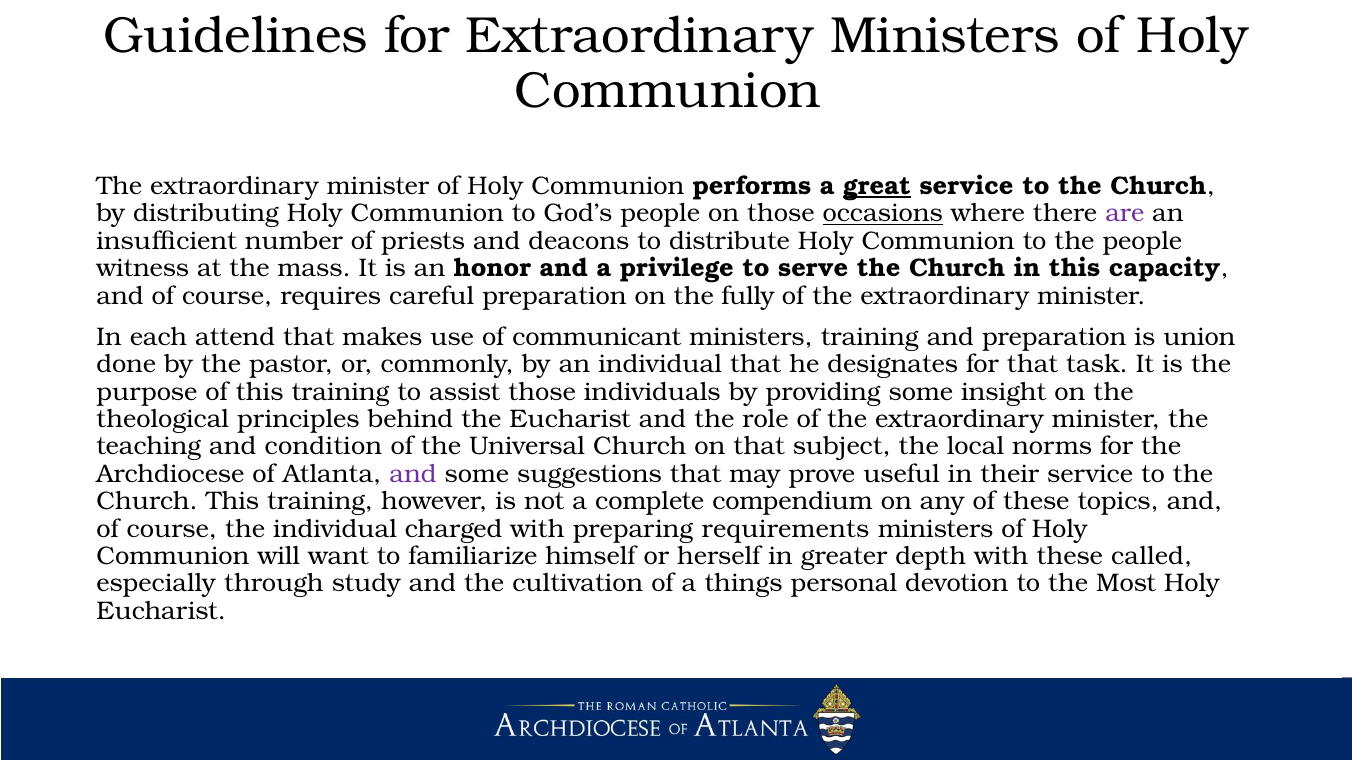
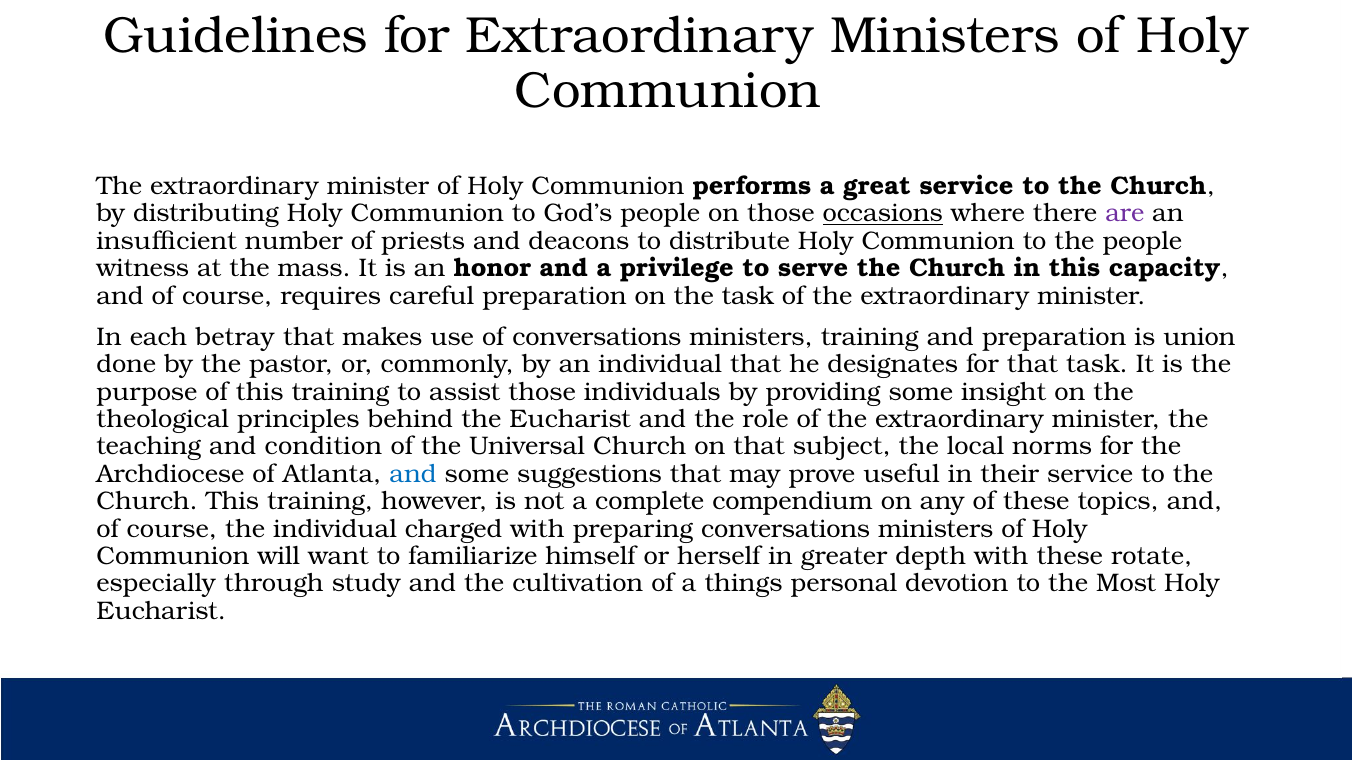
great underline: present -> none (877, 186)
the fully: fully -> task (748, 296)
attend: attend -> betray (235, 337)
of communicant: communicant -> conversations (597, 337)
and colour: purple -> blue (413, 474)
preparing requirements: requirements -> conversations (786, 529)
called: called -> rotate (1152, 556)
